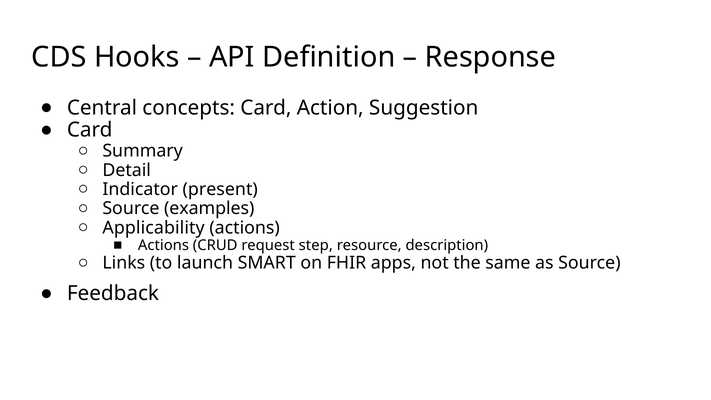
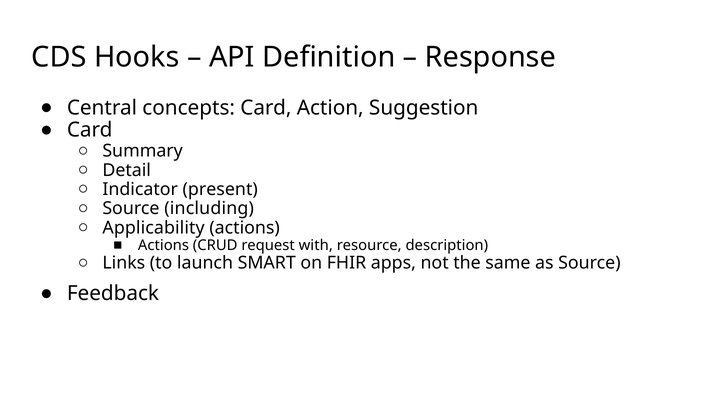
examples: examples -> including (209, 209)
step: step -> with (316, 245)
